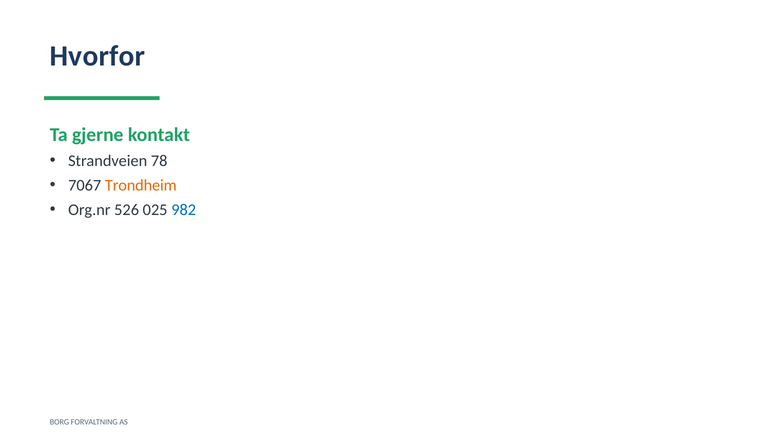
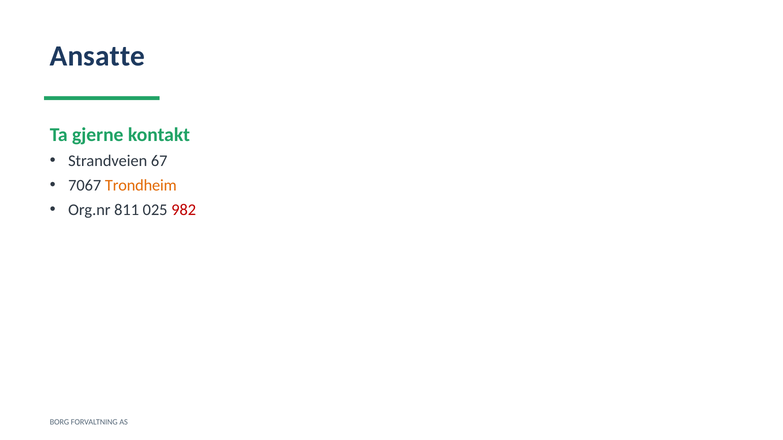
Hvorfor: Hvorfor -> Ansatte (97, 56)
78: 78 -> 67 (159, 161)
526: 526 -> 811 (127, 210)
982 colour: blue -> red (184, 210)
